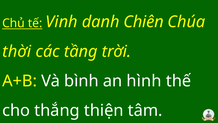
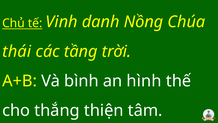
Chiên: Chiên -> Nồng (144, 22)
thời: thời -> thái (17, 51)
